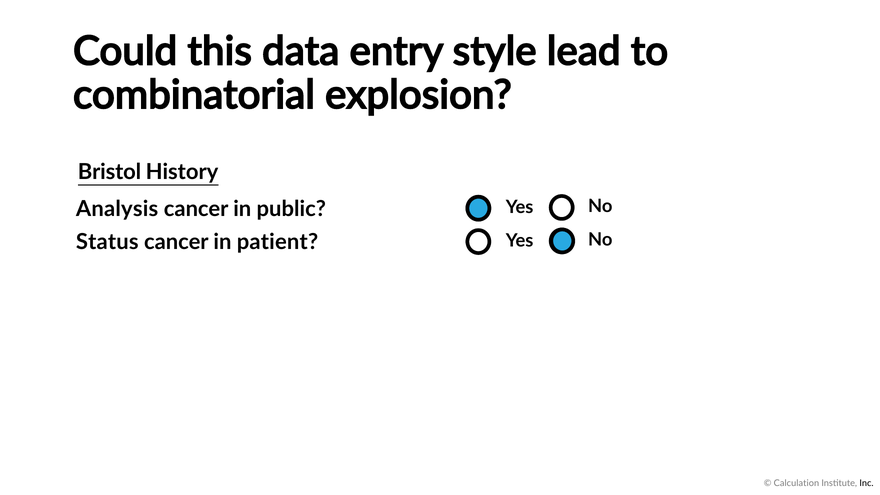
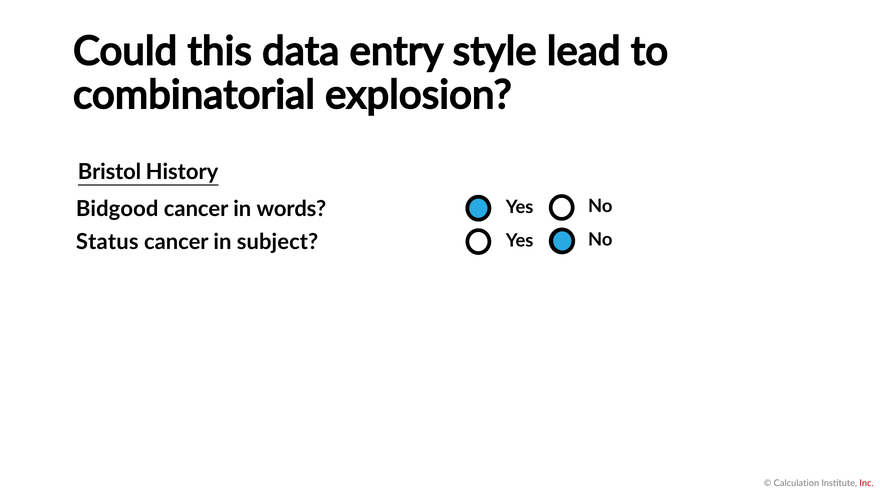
Analysis: Analysis -> Bidgood (117, 209)
public: public -> words (291, 209)
patient: patient -> subject (277, 242)
Inc colour: black -> red (866, 483)
